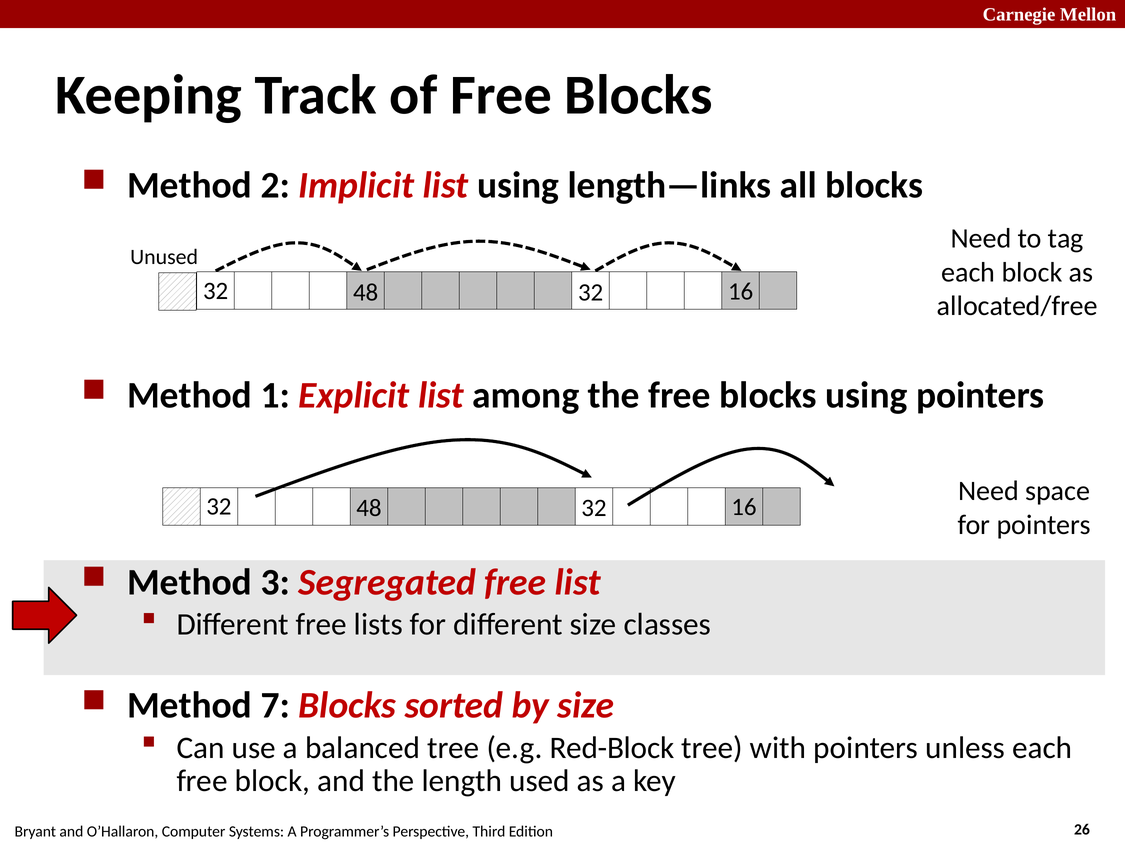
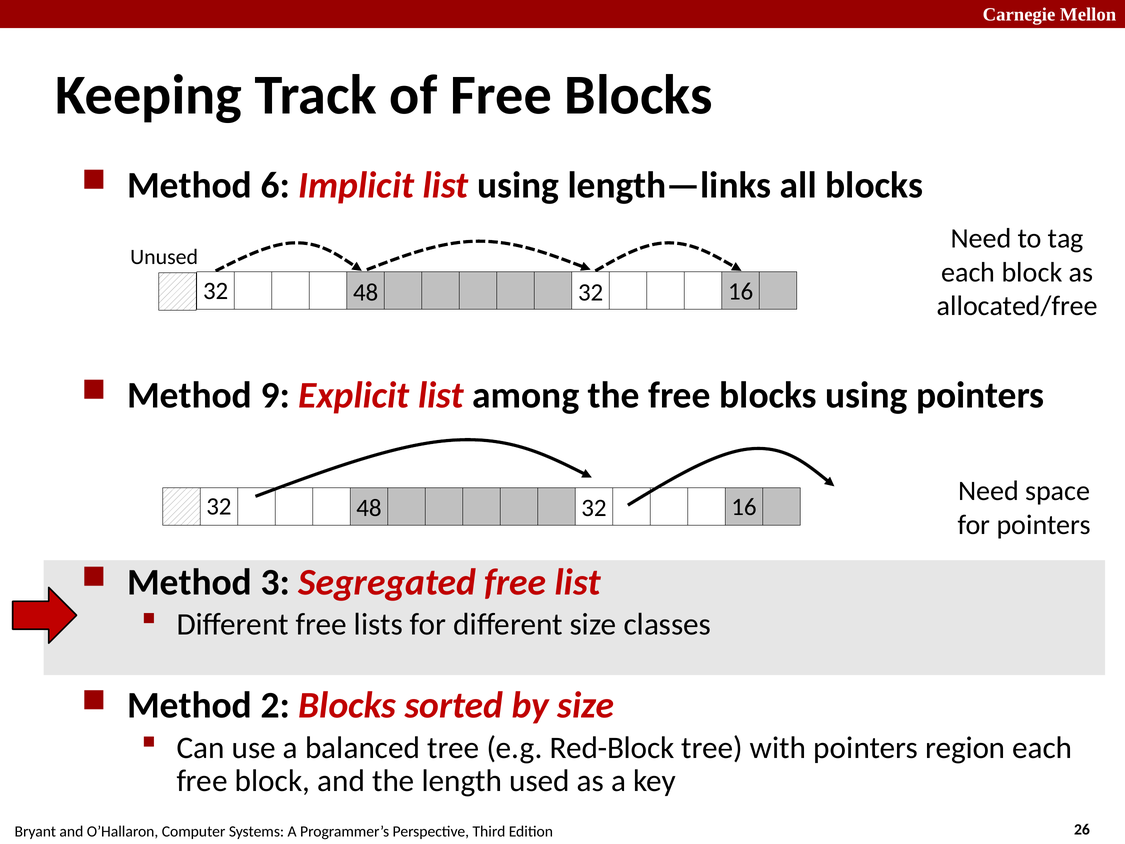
2: 2 -> 6 (275, 185)
1: 1 -> 9 (275, 395)
7: 7 -> 2 (275, 705)
unless: unless -> region (965, 747)
